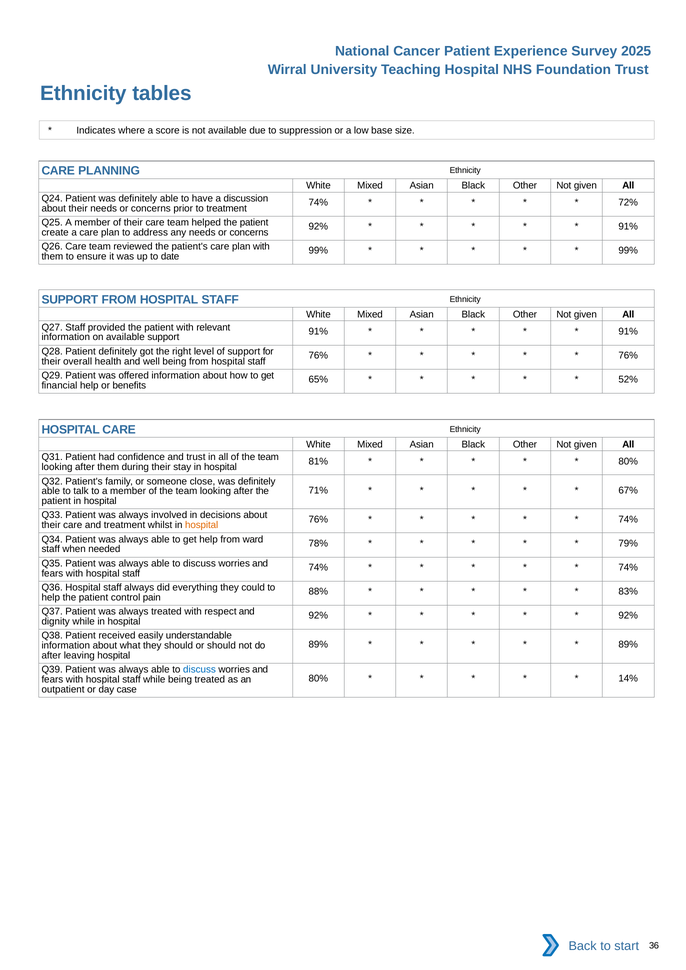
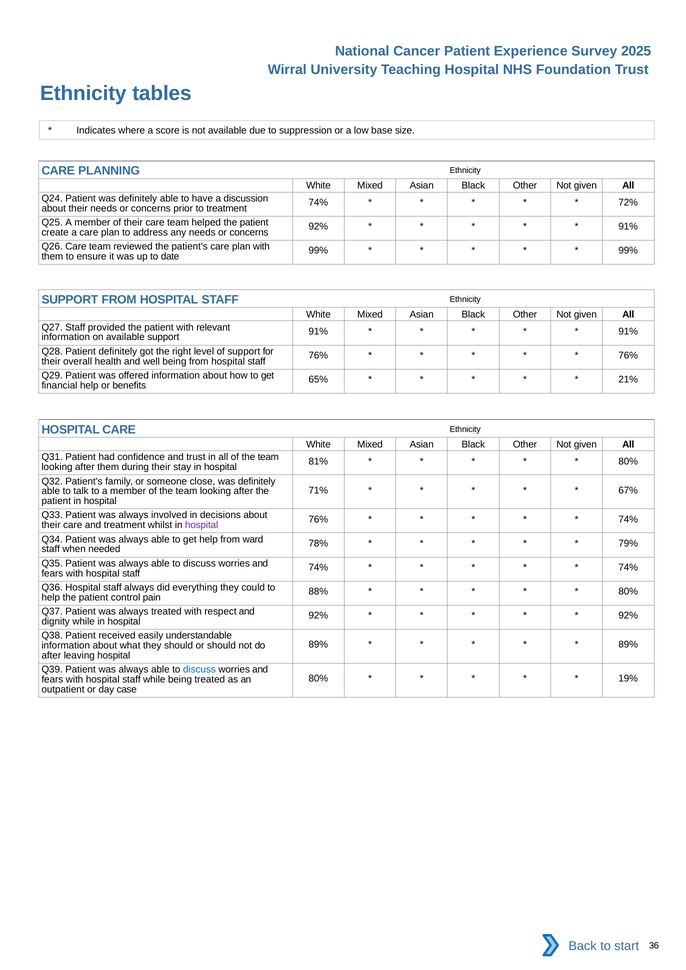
52%: 52% -> 21% (628, 380)
hospital colour: orange -> purple (202, 526)
83%: 83% -> 80% (628, 592)
14%: 14% -> 19% (628, 679)
